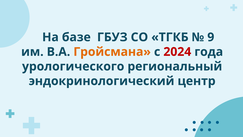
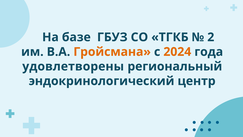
9: 9 -> 2 (211, 37)
2024 colour: red -> orange (177, 52)
урологического: урологического -> удовлетворены (73, 66)
